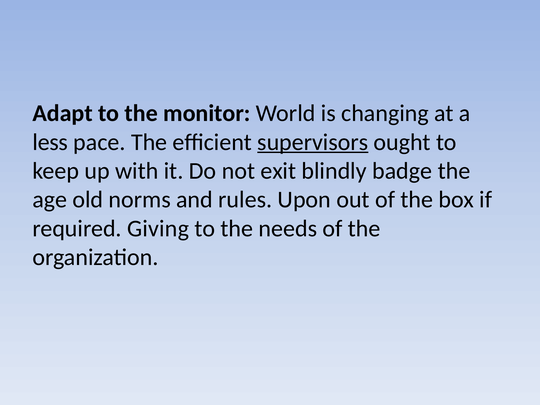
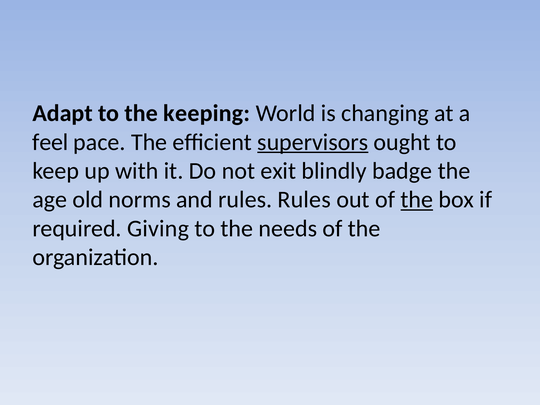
monitor: monitor -> keeping (207, 113)
less: less -> feel (50, 142)
rules Upon: Upon -> Rules (304, 200)
the underline: none -> present (417, 200)
